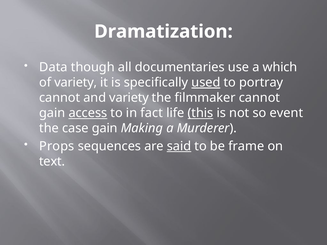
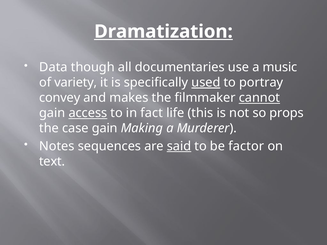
Dramatization underline: none -> present (163, 32)
which: which -> music (280, 67)
cannot: cannot -> convey (60, 98)
and variety: variety -> makes (129, 98)
cannot underline: none -> present (259, 98)
this underline: present -> none (200, 113)
event: event -> props (287, 113)
Props: Props -> Notes (57, 146)
frame: frame -> factor (246, 146)
